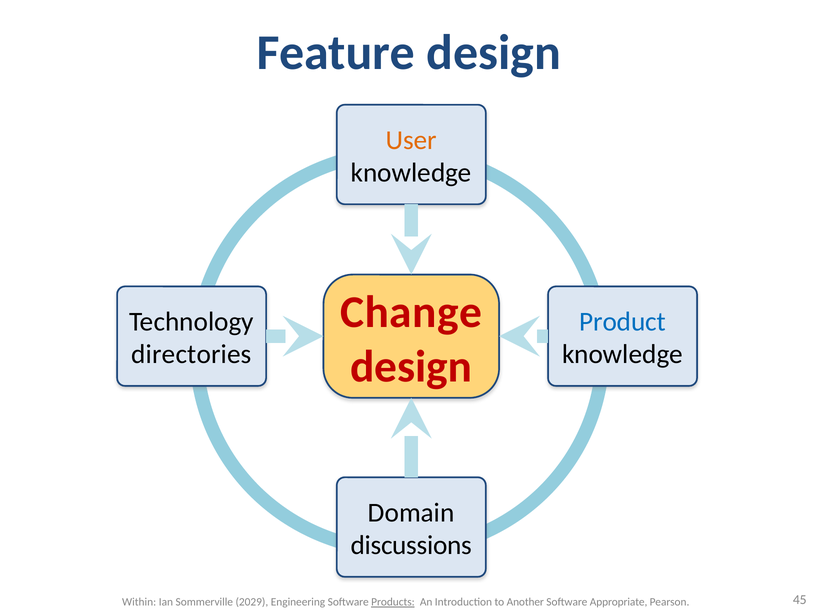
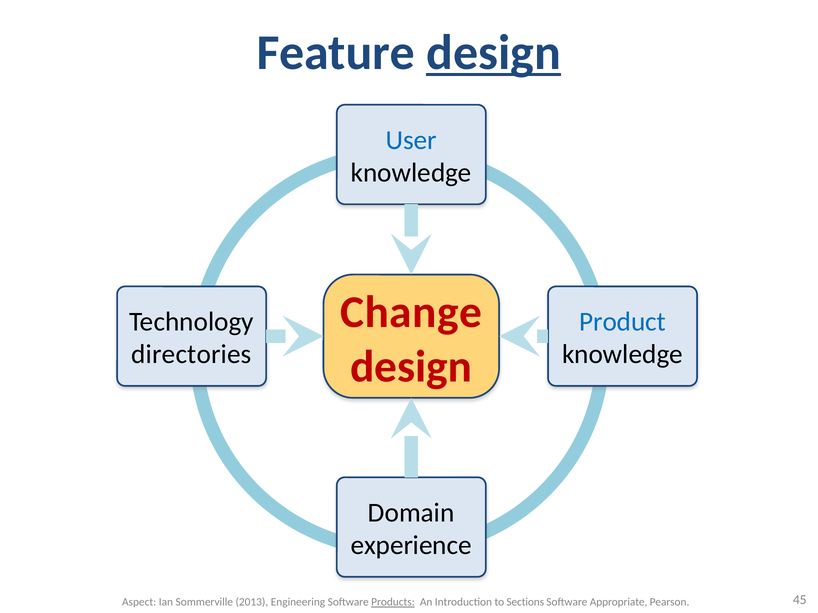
design underline: none -> present (494, 53)
User colour: orange -> blue (411, 140)
discussions: discussions -> experience (411, 546)
Within: Within -> Aspect (139, 603)
2029: 2029 -> 2013 (252, 603)
Another: Another -> Sections (525, 603)
